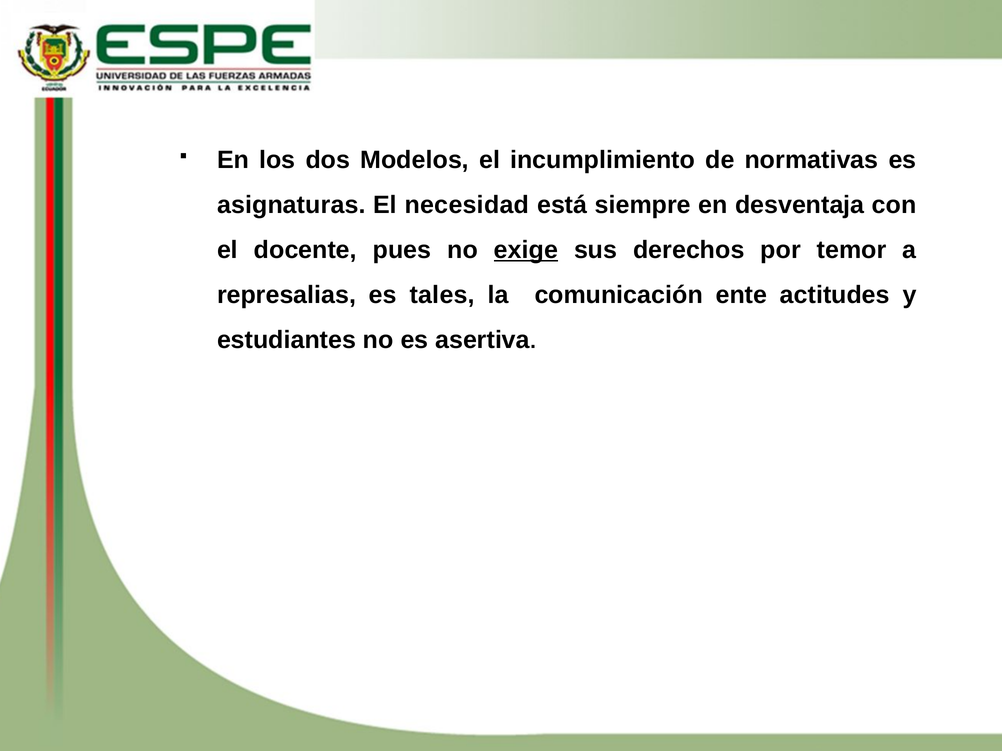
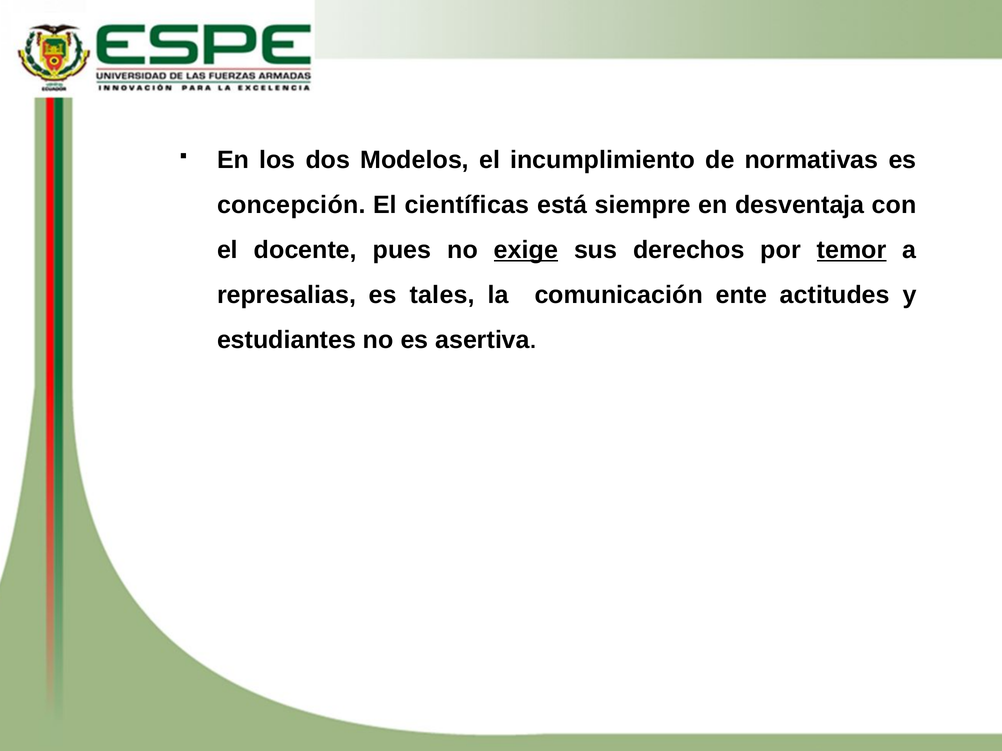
asignaturas: asignaturas -> concepción (291, 205)
necesidad: necesidad -> científicas (467, 205)
temor underline: none -> present (852, 250)
